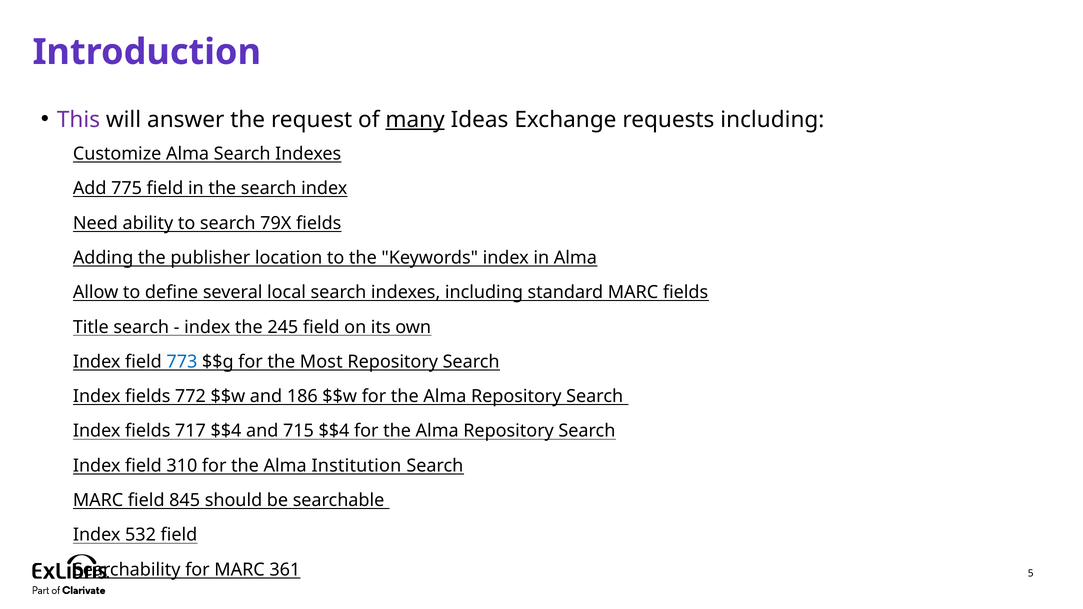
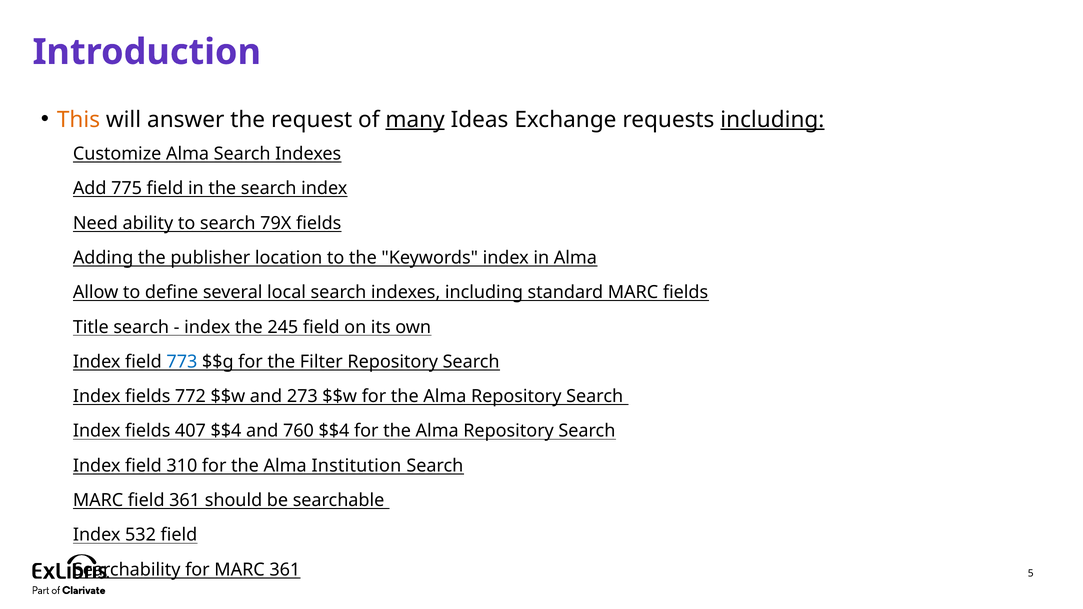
This colour: purple -> orange (79, 120)
including underline: none -> present (772, 120)
Most: Most -> Filter (321, 362)
186: 186 -> 273 (302, 396)
717: 717 -> 407 (190, 431)
715: 715 -> 760 (298, 431)
field 845: 845 -> 361 (185, 500)
